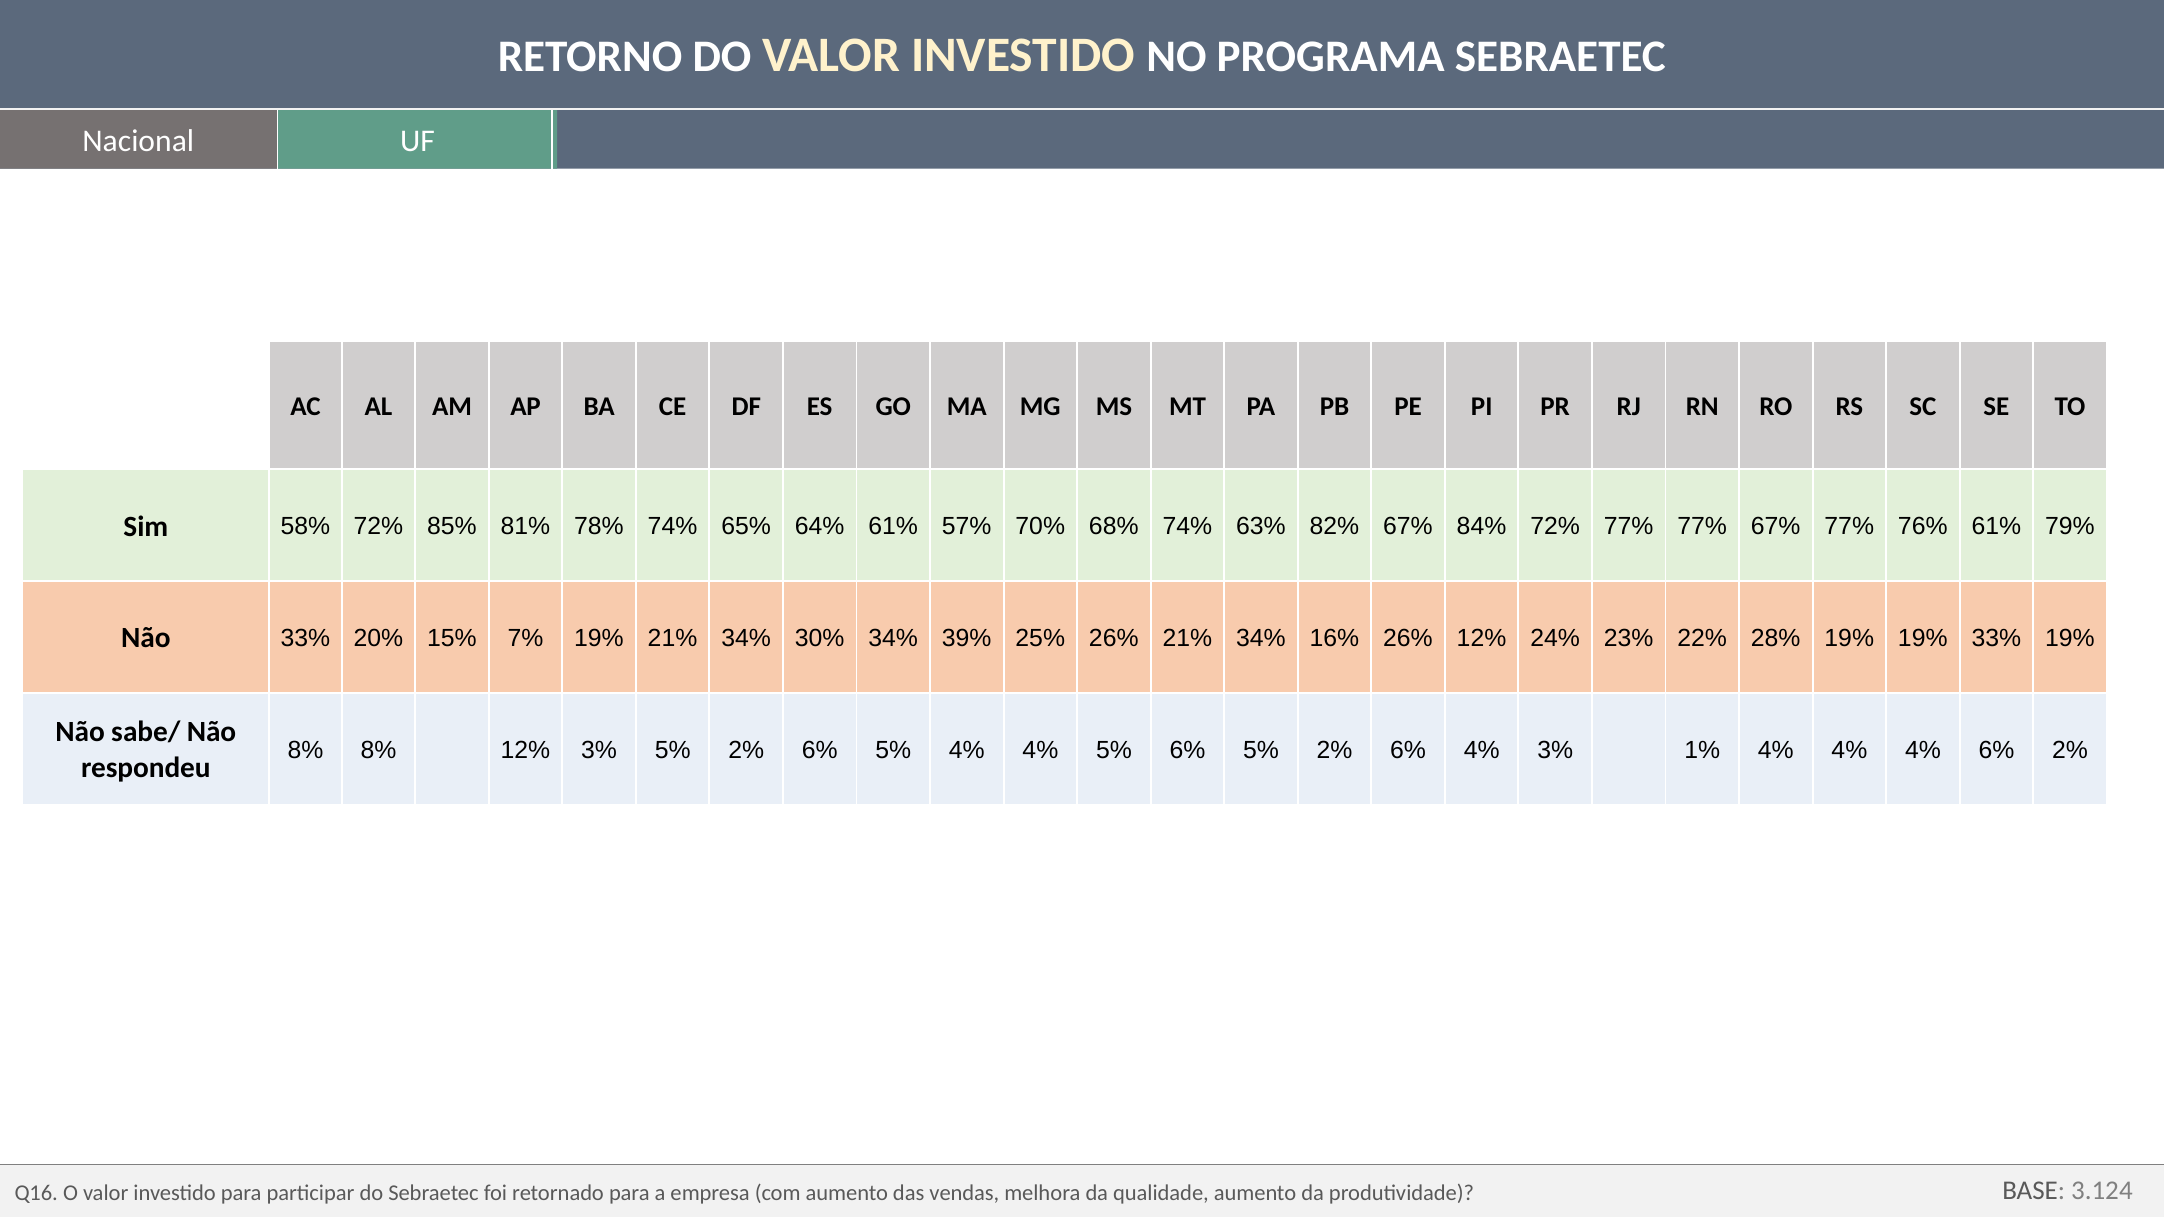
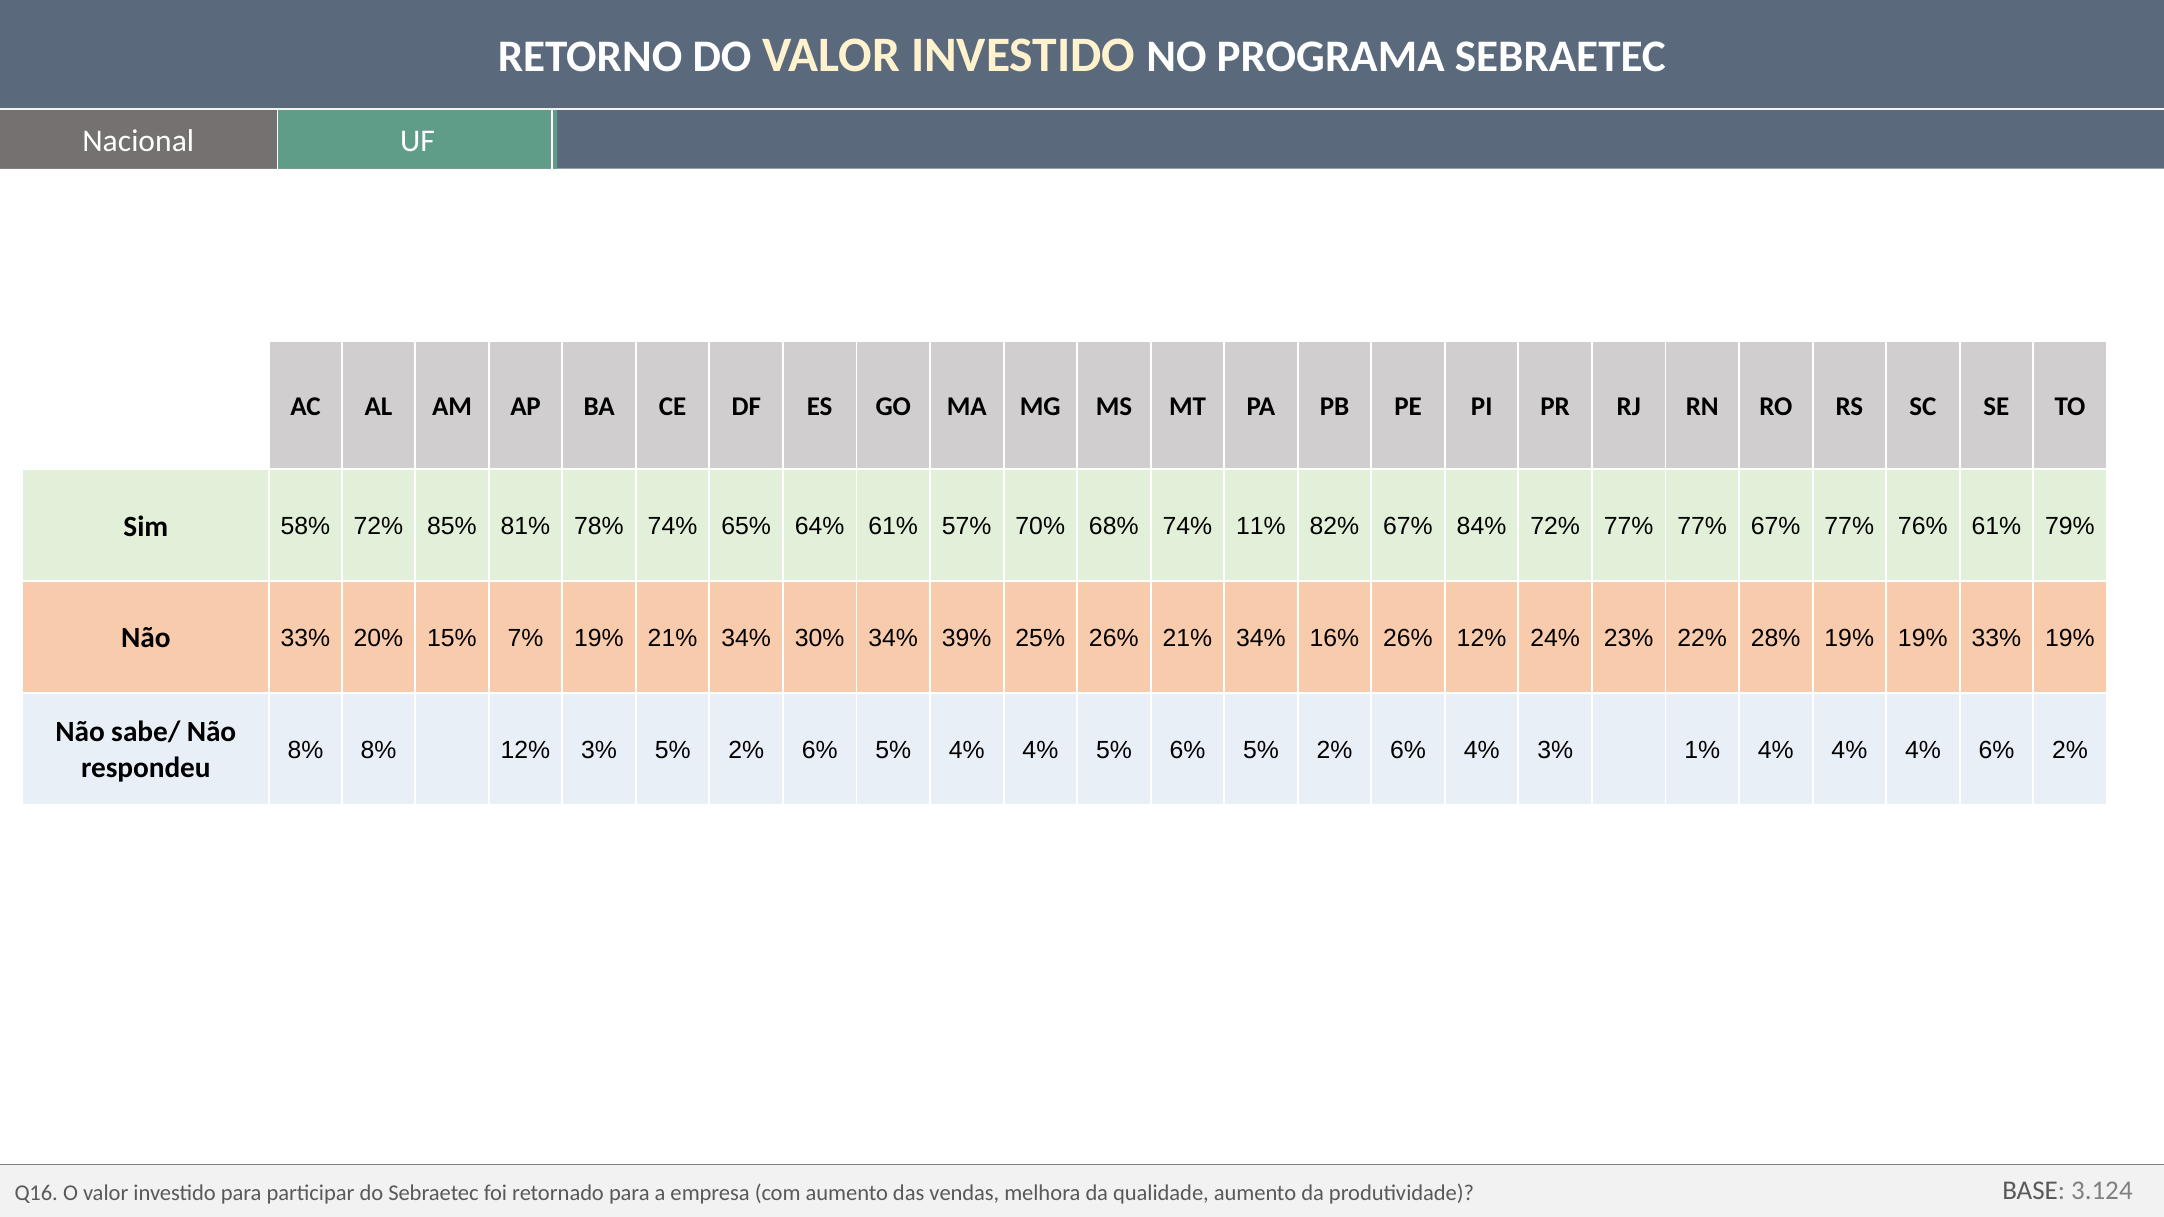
63%: 63% -> 11% (1261, 527)
